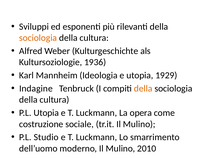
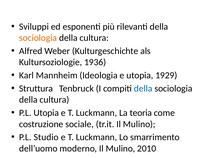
Indagine: Indagine -> Struttura (36, 89)
della colour: orange -> blue (143, 89)
opera: opera -> teoria (141, 113)
